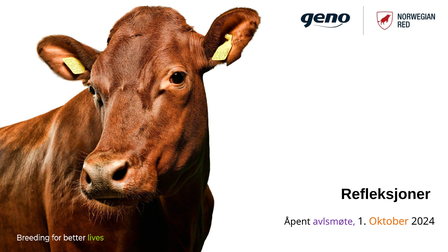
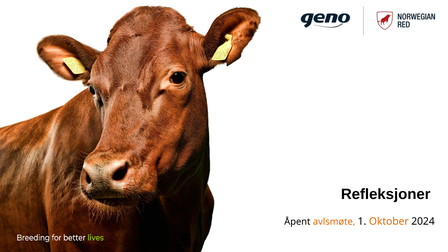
avlsmøte colour: purple -> orange (334, 222)
